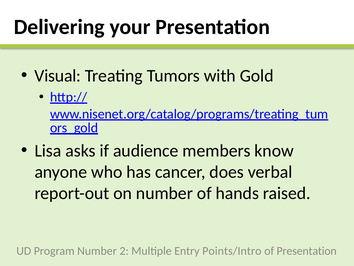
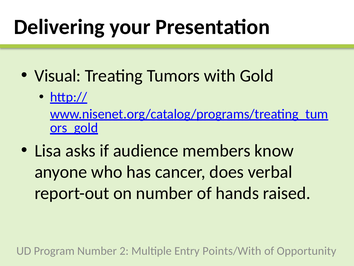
Points/Intro: Points/Intro -> Points/With (232, 251)
of Presentation: Presentation -> Opportunity (307, 251)
